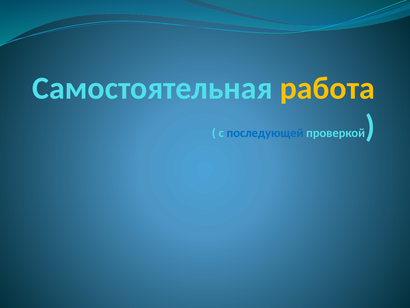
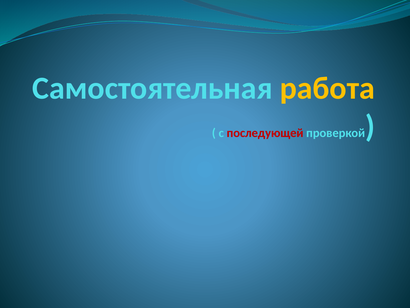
последующей colour: blue -> red (265, 133)
